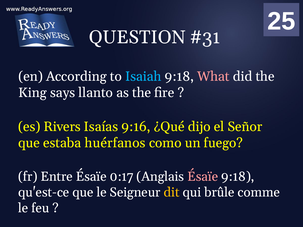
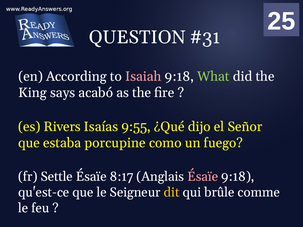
Isaiah colour: light blue -> pink (143, 77)
What colour: pink -> light green (213, 77)
llanto: llanto -> acabó (96, 93)
9:16: 9:16 -> 9:55 (136, 127)
huérfanos: huérfanos -> porcupine (115, 143)
Entre: Entre -> Settle (57, 177)
0:17: 0:17 -> 8:17 (122, 177)
